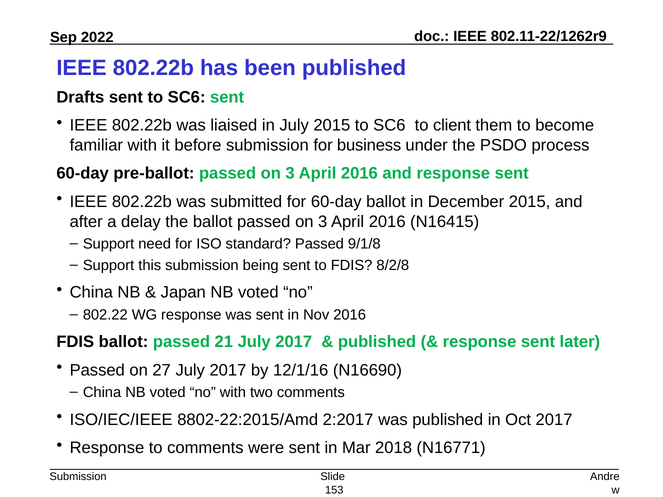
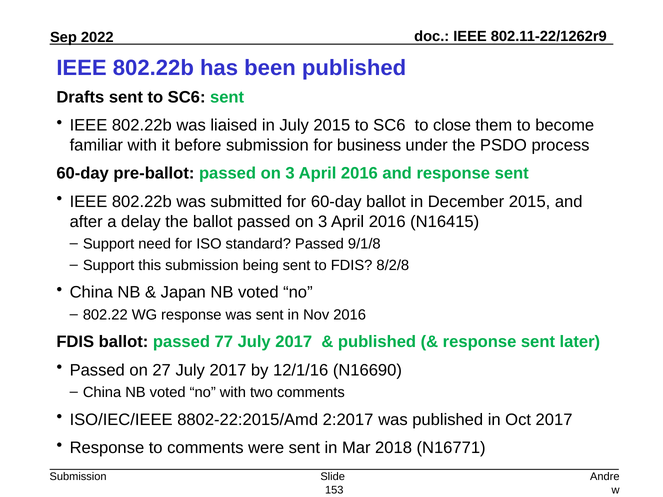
client: client -> close (452, 126)
21: 21 -> 77 (224, 342)
